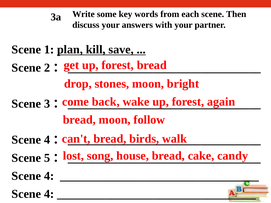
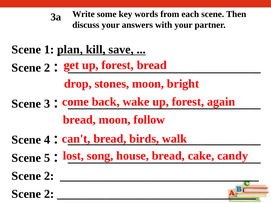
4: 4 -> 2 (49, 176)
4: 4 -> 2 (49, 194)
